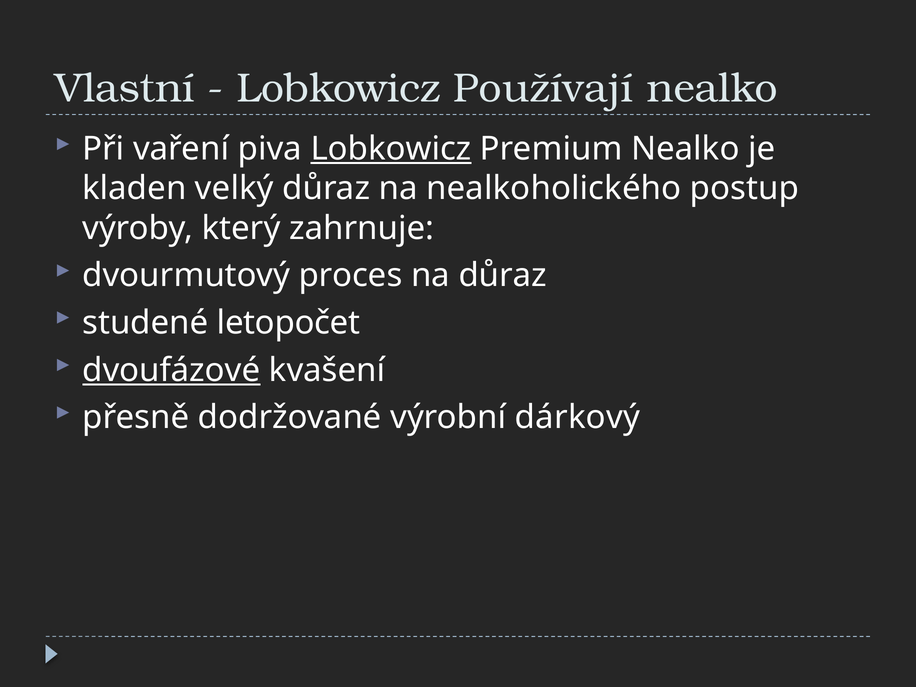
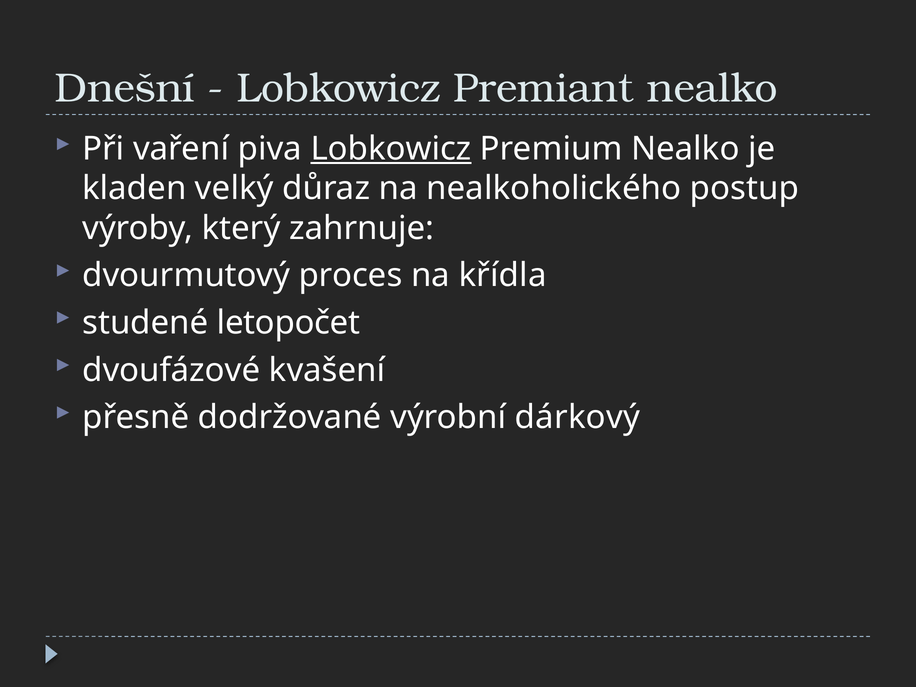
Vlastní: Vlastní -> Dnešní (125, 88)
Používají: Používají -> Premiant (543, 88)
na důraz: důraz -> křídla (503, 275)
dvoufázové underline: present -> none (171, 370)
